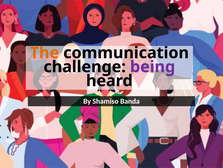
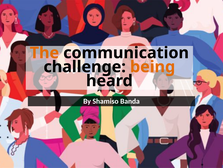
being colour: purple -> orange (153, 67)
